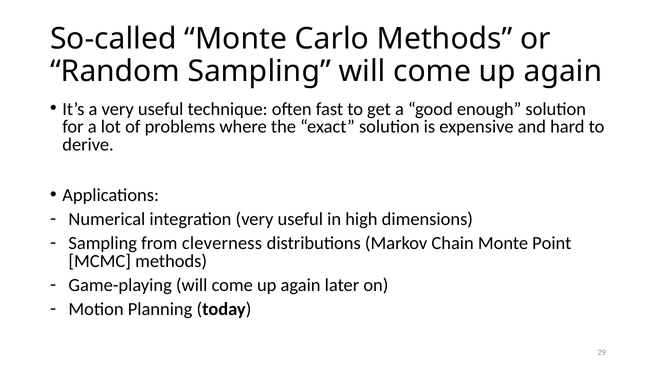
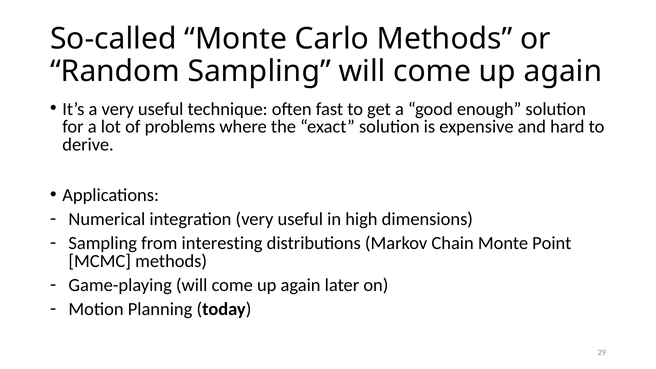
cleverness: cleverness -> interesting (222, 243)
